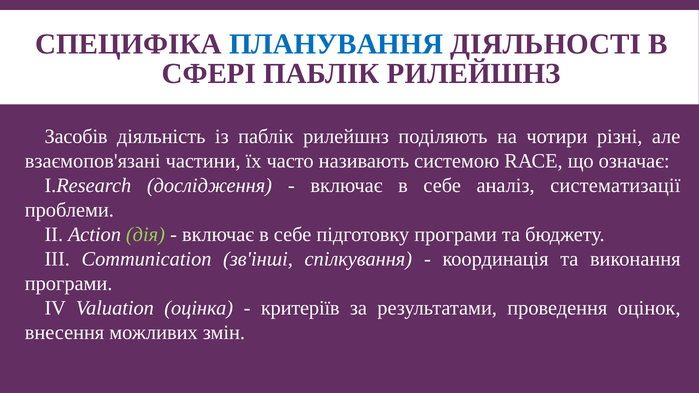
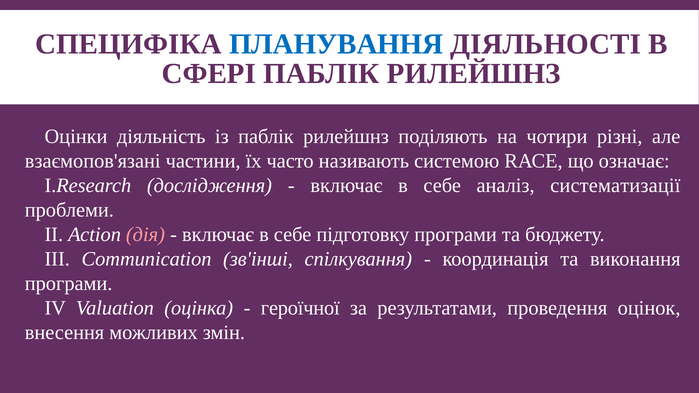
Засобів: Засобів -> Оцінки (76, 137)
дія colour: light green -> pink (145, 235)
критеріїв: критеріїв -> героїчної (300, 308)
